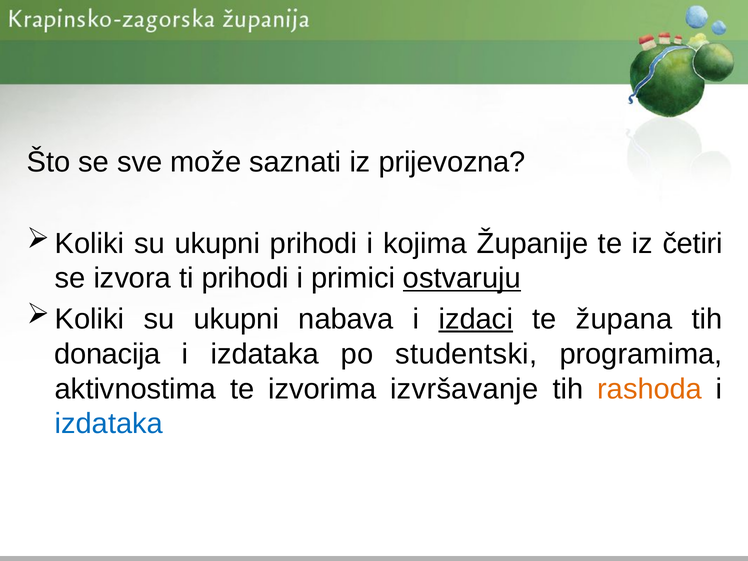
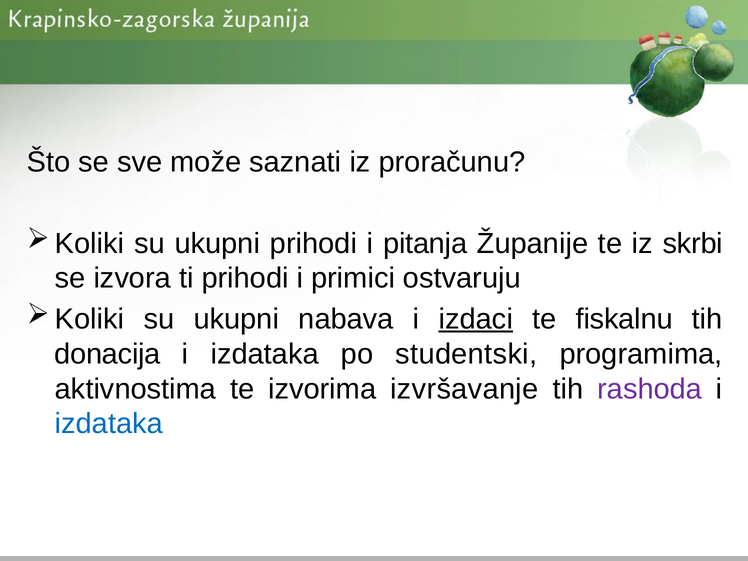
prijevozna: prijevozna -> proračunu (452, 162)
kojima: kojima -> pitanja (425, 243)
četiri: četiri -> skrbi (693, 243)
ostvaruju underline: present -> none (462, 278)
župana: župana -> fiskalnu (624, 319)
rashoda colour: orange -> purple (650, 389)
